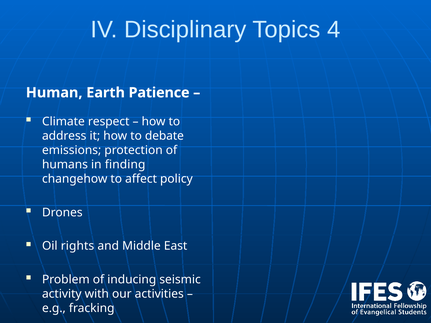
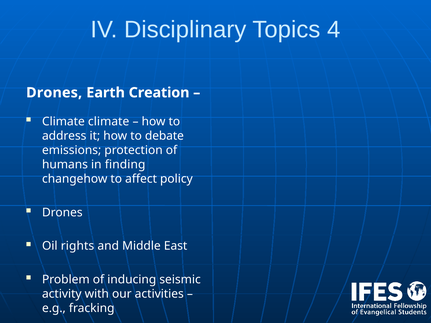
Human: Human -> Drones (54, 93)
Patience: Patience -> Creation (159, 93)
Climate respect: respect -> climate (109, 122)
